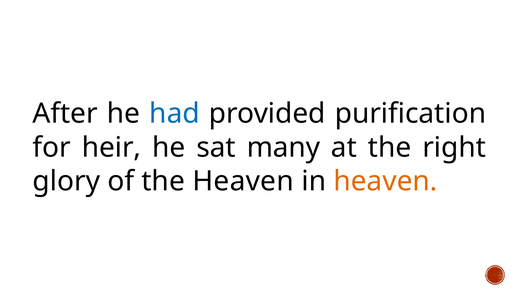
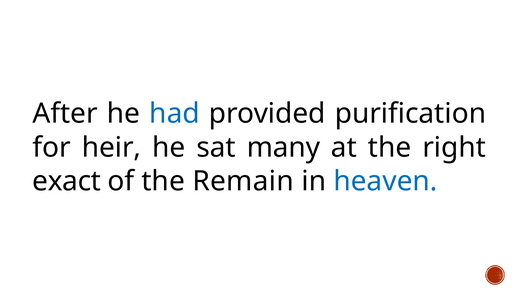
glory: glory -> exact (67, 181)
the Heaven: Heaven -> Remain (243, 181)
heaven colour: orange -> blue (385, 181)
